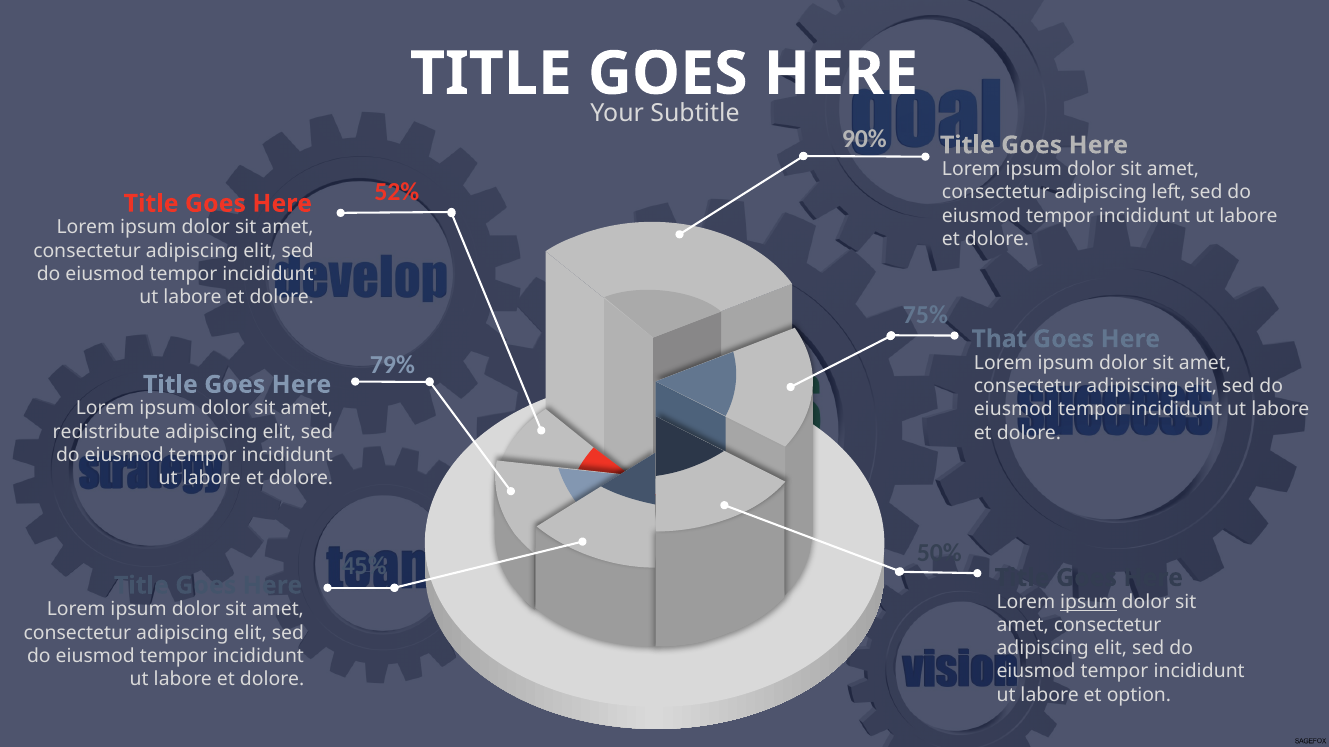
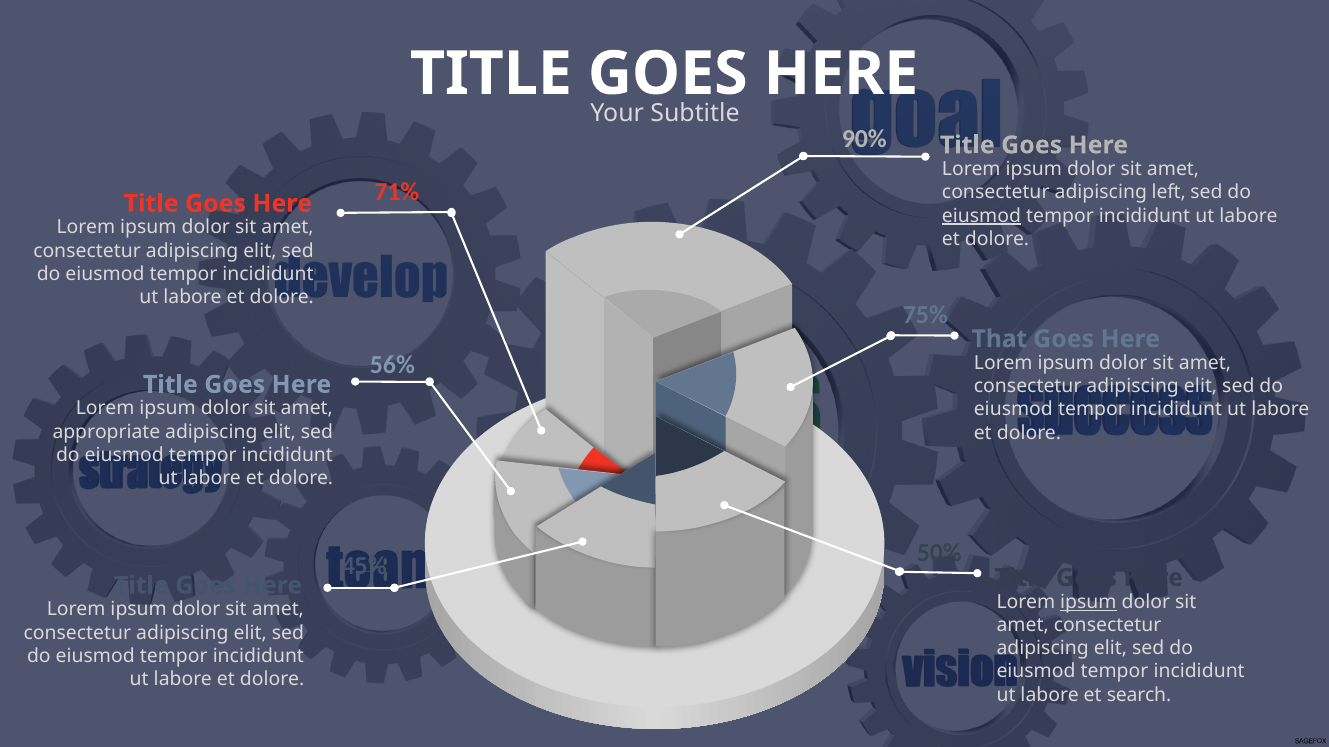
52%: 52% -> 71% (397, 192)
eiusmod underline: none -> present (981, 216)
79%: 79% -> 56% (392, 365)
redistribute: redistribute -> appropriate (106, 432)
option: option -> search (1139, 695)
